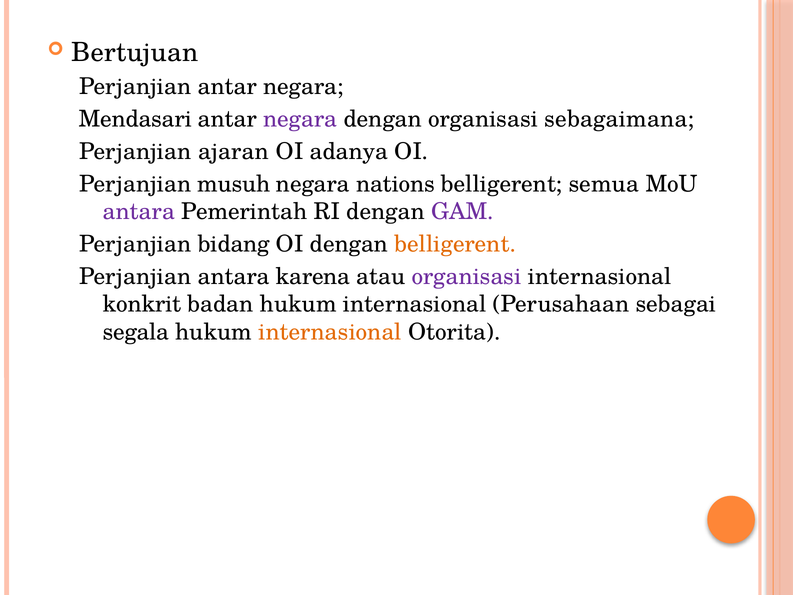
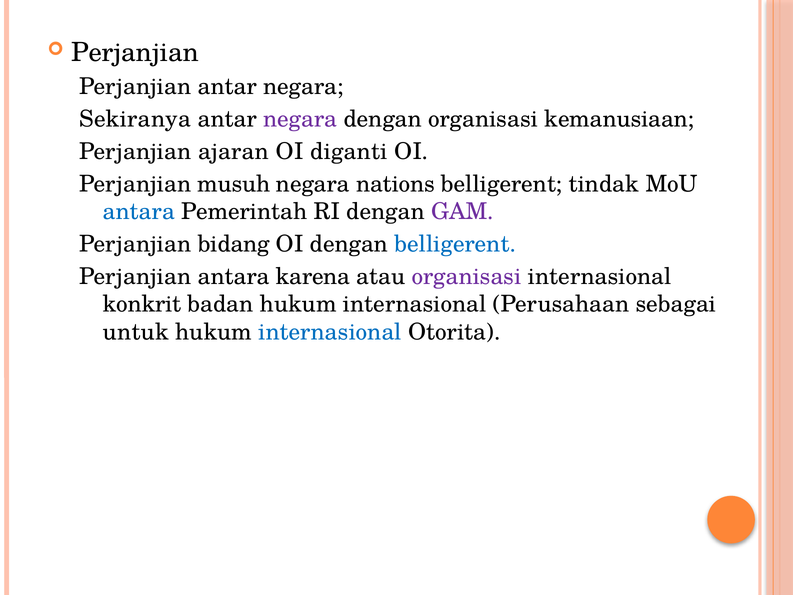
Bertujuan: Bertujuan -> Perjanjian (135, 53)
Mendasari: Mendasari -> Sekiranya (135, 119)
sebagaimana: sebagaimana -> kemanusiaan (619, 119)
adanya: adanya -> diganti (349, 151)
semua: semua -> tindak (604, 184)
antara colour: purple -> blue (139, 212)
belligerent colour: orange -> blue (455, 244)
segala: segala -> untuk (136, 332)
internasional colour: orange -> blue (330, 332)
